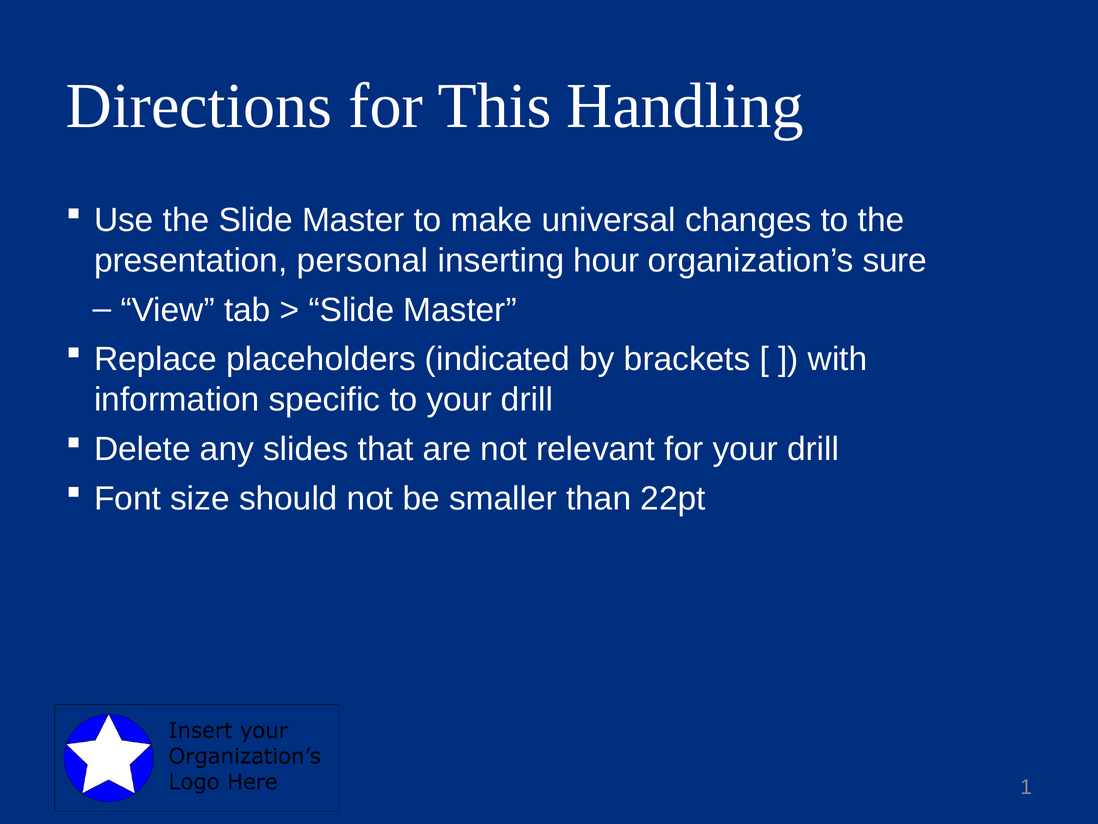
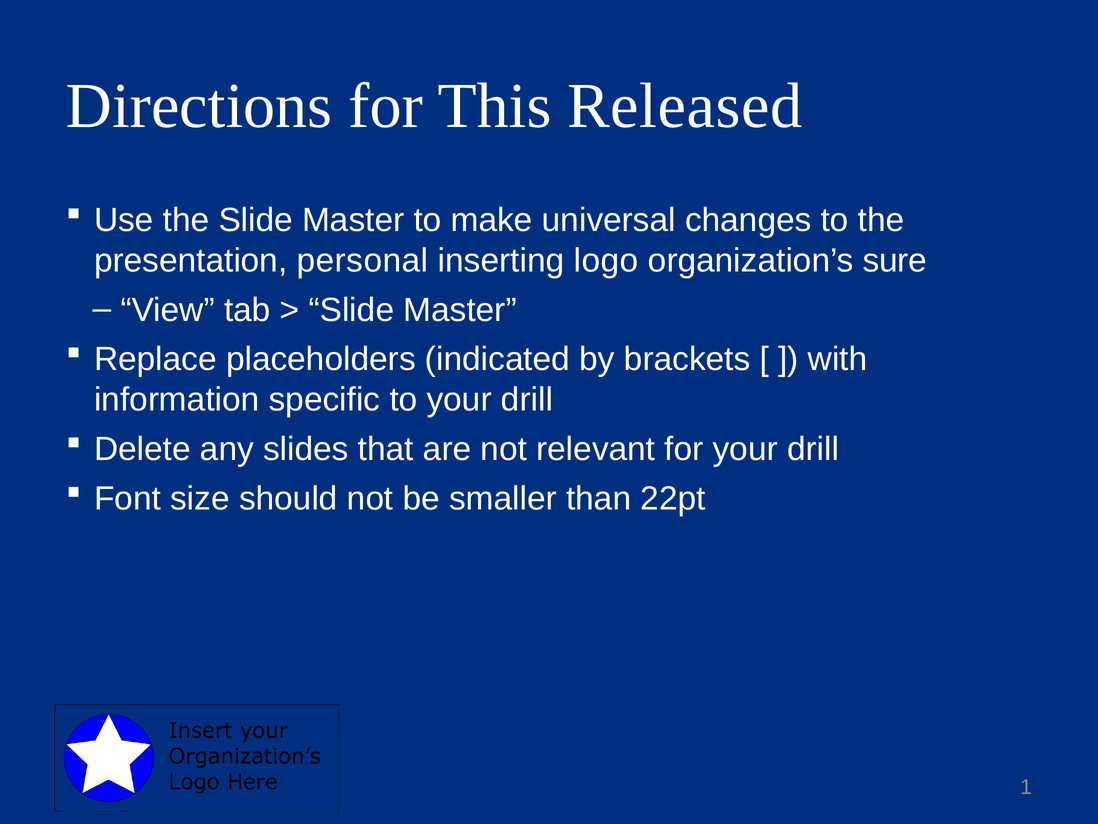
Handling: Handling -> Released (685, 106)
hour: hour -> logo (606, 260)
